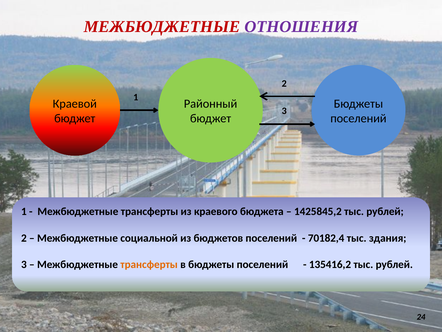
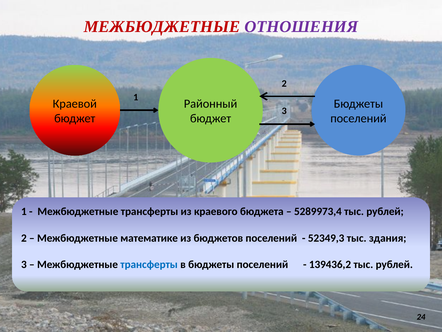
1425845,2: 1425845,2 -> 5289973,4 (318, 211)
социальной: социальной -> математике (149, 238)
70182,4: 70182,4 -> 52349,3 (326, 238)
трансферты colour: orange -> blue (149, 264)
135416,2: 135416,2 -> 139436,2 (330, 264)
